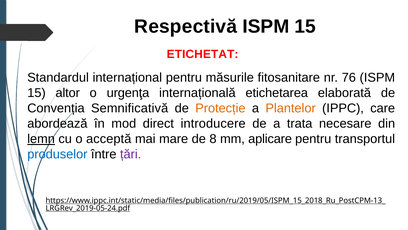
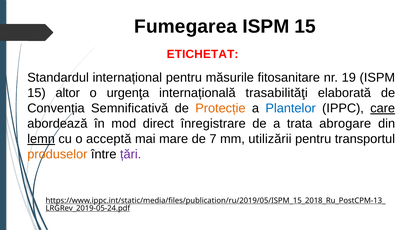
Respectivă: Respectivă -> Fumegarea (186, 27)
76: 76 -> 19 (349, 78)
etichetarea: etichetarea -> trasabilităţi (277, 93)
Plantelor colour: orange -> blue (291, 108)
care underline: none -> present (383, 108)
introducere: introducere -> înregistrare (213, 123)
necesare: necesare -> abrogare (345, 123)
8: 8 -> 7 (213, 139)
aplicare: aplicare -> utilizării (270, 139)
produselor colour: blue -> orange (57, 154)
